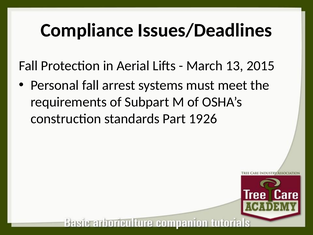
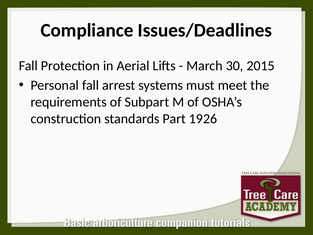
13: 13 -> 30 (235, 66)
